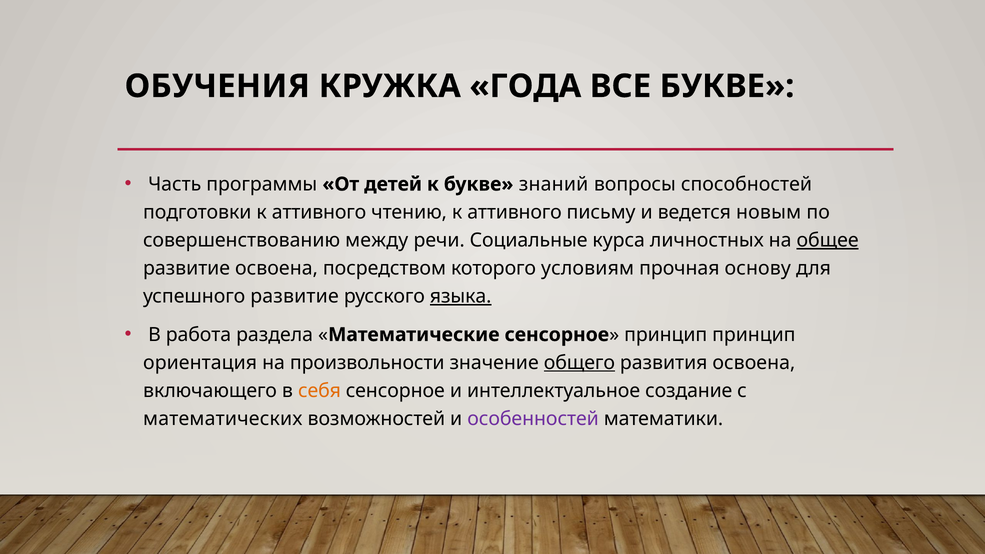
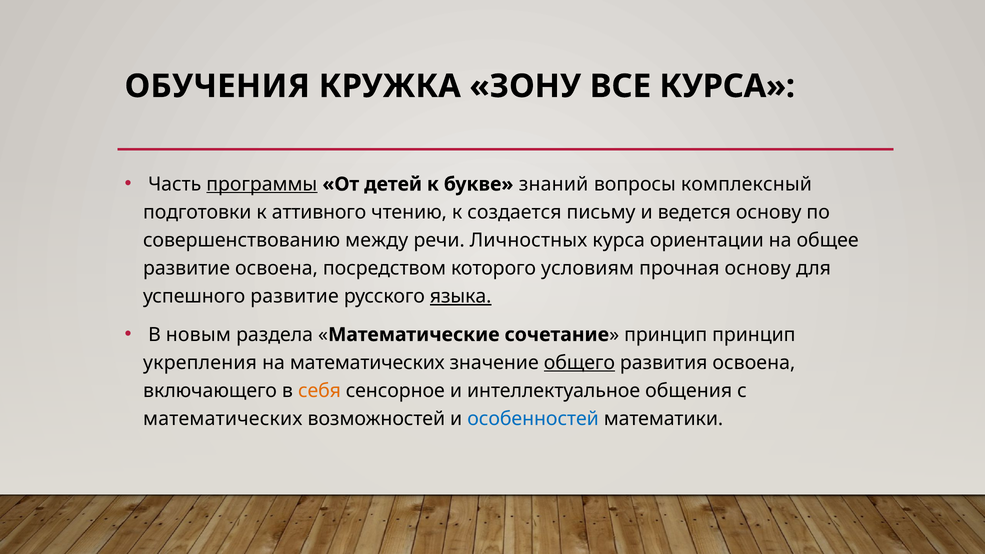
ГОДА: ГОДА -> ЗОНУ (525, 86)
ВСЕ БУКВЕ: БУКВЕ -> КУРСА (727, 86)
программы underline: none -> present (262, 184)
способностей: способностей -> комплексный (746, 184)
чтению к аттивного: аттивного -> создается (514, 212)
ведется новым: новым -> основу (769, 212)
Социальные: Социальные -> Личностных (528, 240)
личностных: личностных -> ориентации (707, 240)
общее underline: present -> none (828, 240)
работа: работа -> новым (198, 335)
Математические сенсорное: сенсорное -> сочетание (557, 335)
ориентация: ориентация -> укрепления (200, 363)
на произвольности: произвольности -> математических (367, 363)
создание: создание -> общения (689, 391)
особенностей colour: purple -> blue (533, 419)
